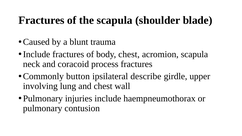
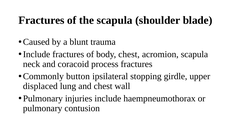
describe: describe -> stopping (146, 76)
involving: involving -> displaced (40, 86)
